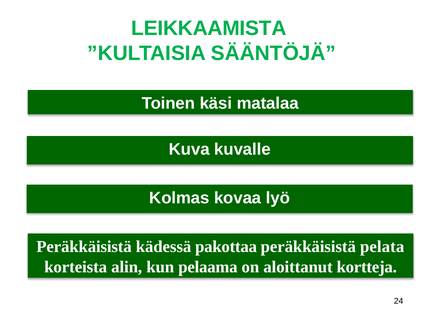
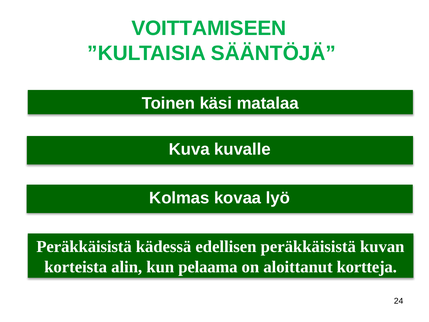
LEIKKAAMISTA: LEIKKAAMISTA -> VOITTAMISEEN (209, 28)
pakottaa: pakottaa -> edellisen (226, 247)
pelata: pelata -> kuvan (382, 247)
